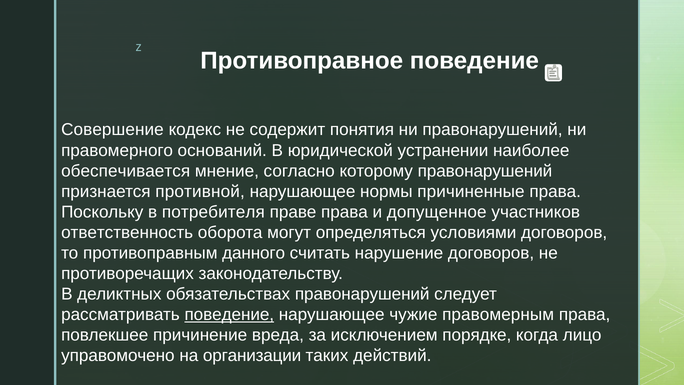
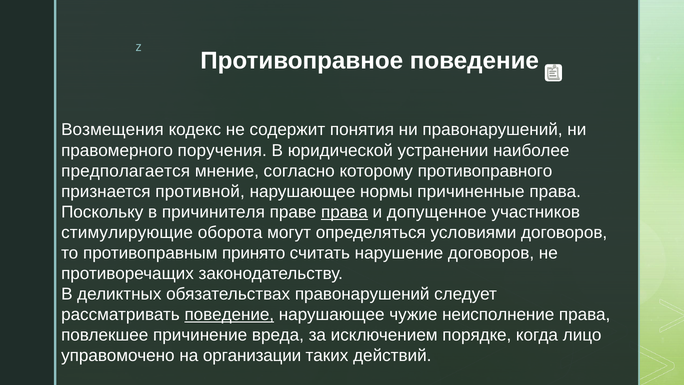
Совершение: Совершение -> Возмещения (112, 130)
оснований: оснований -> поручения (222, 150)
обеспечивается: обеспечивается -> предполагается (126, 171)
которому правонарушений: правонарушений -> противоправного (485, 171)
потребителя: потребителя -> причинителя (213, 212)
права underline: none -> present (344, 212)
ответственность: ответственность -> стимулирующие (127, 232)
данного: данного -> принято (254, 253)
правомерным: правомерным -> неисполнение (498, 314)
